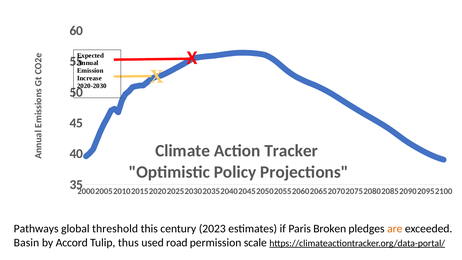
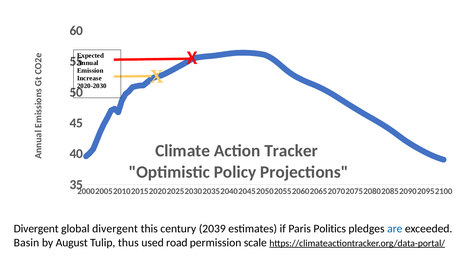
Pathways: Pathways -> Divergent (36, 229)
global threshold: threshold -> divergent (115, 229)
2023: 2023 -> 2039 (212, 229)
Broken: Broken -> Politics (330, 229)
are colour: orange -> blue (395, 229)
Accord: Accord -> August (72, 242)
